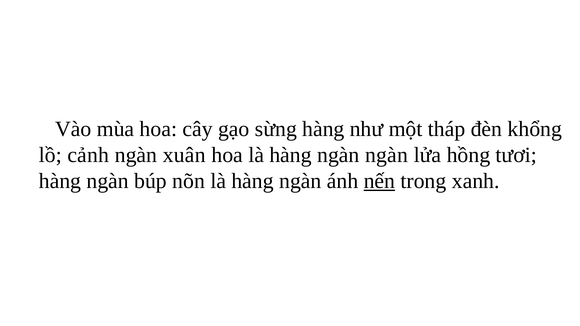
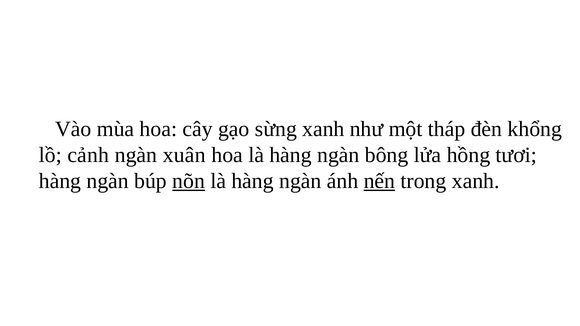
sừng hàng: hàng -> xanh (323, 129)
ngàn ngàn: ngàn -> bông (387, 155)
nõn underline: none -> present (189, 181)
